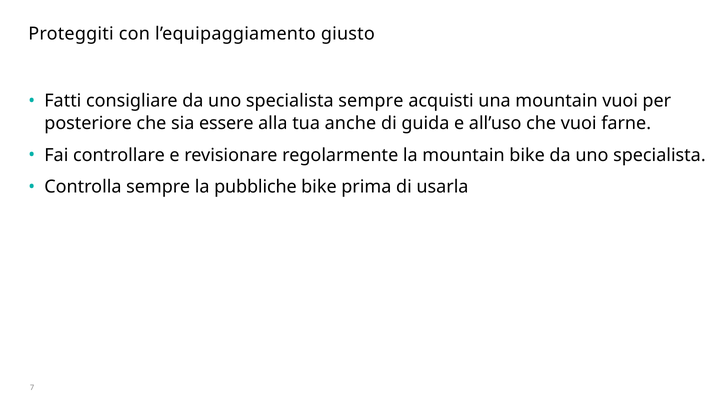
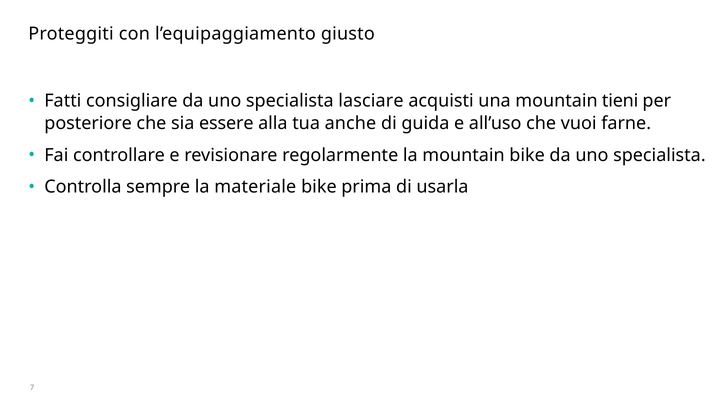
specialista sempre: sempre -> lasciare (371, 101)
mountain vuoi: vuoi -> tieni (620, 101)
pubbliche: pubbliche -> materiale (255, 187)
